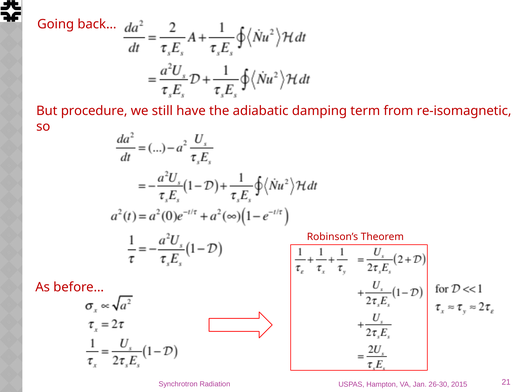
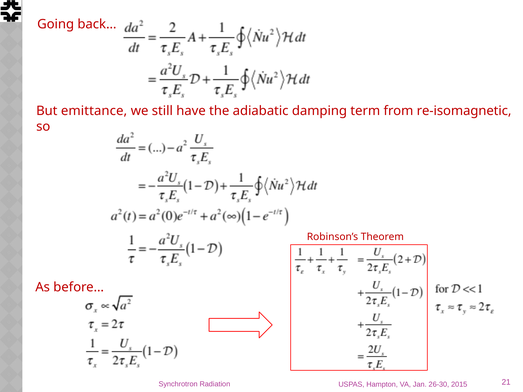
procedure: procedure -> emittance (94, 111)
